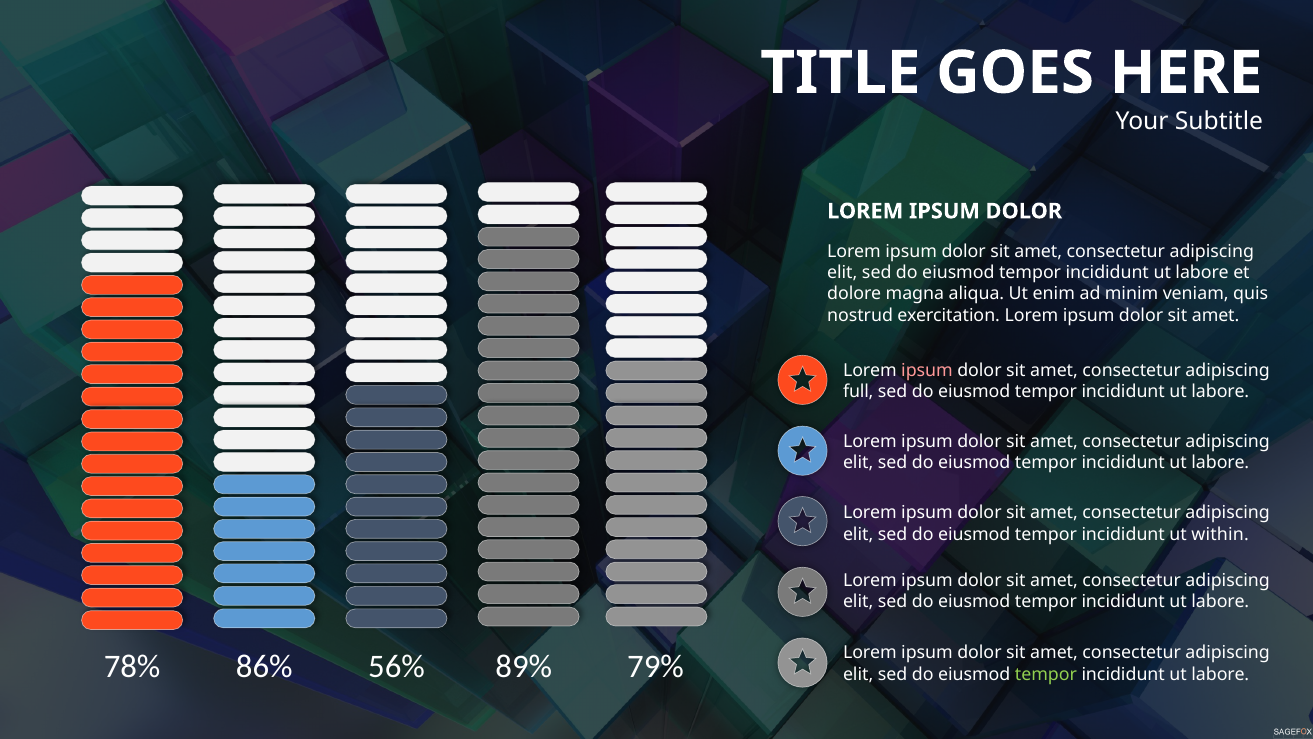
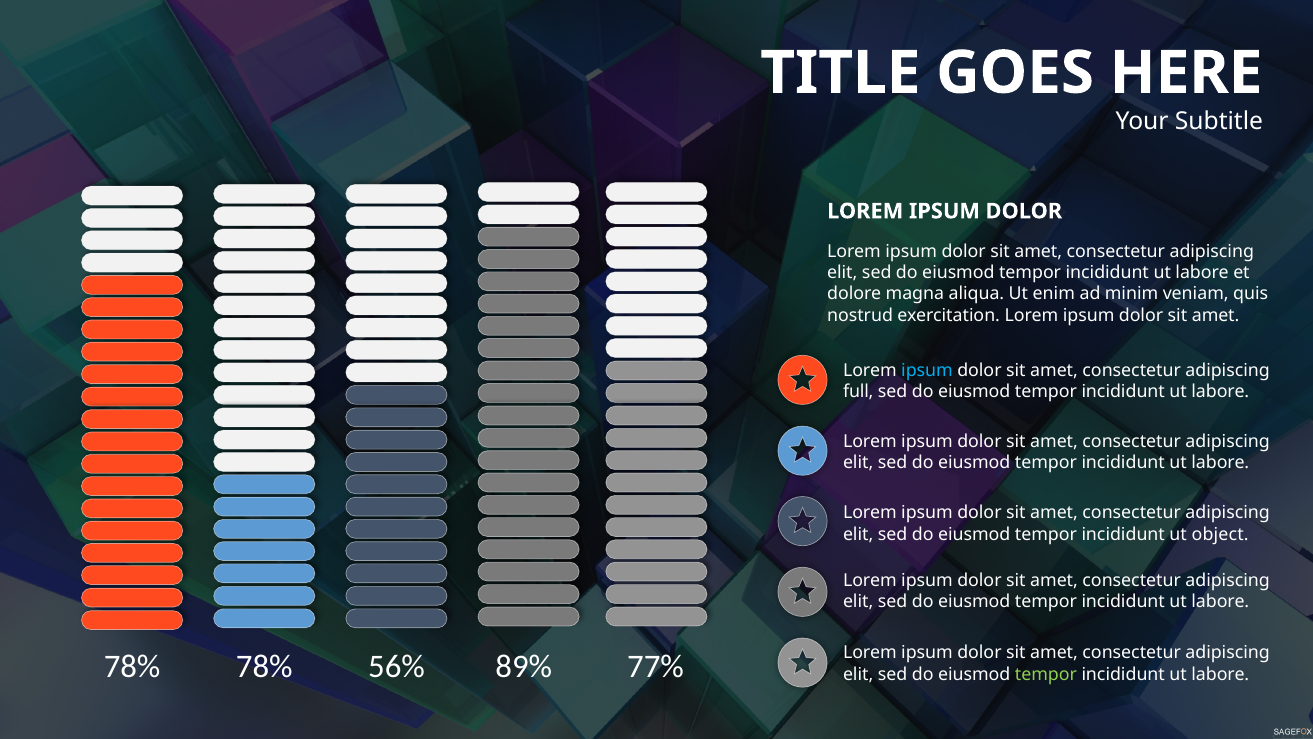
ipsum colour: pink -> light blue (927, 370)
within: within -> object (1220, 534)
78% 86%: 86% -> 78% (264, 666)
79%: 79% -> 77% (655, 666)
